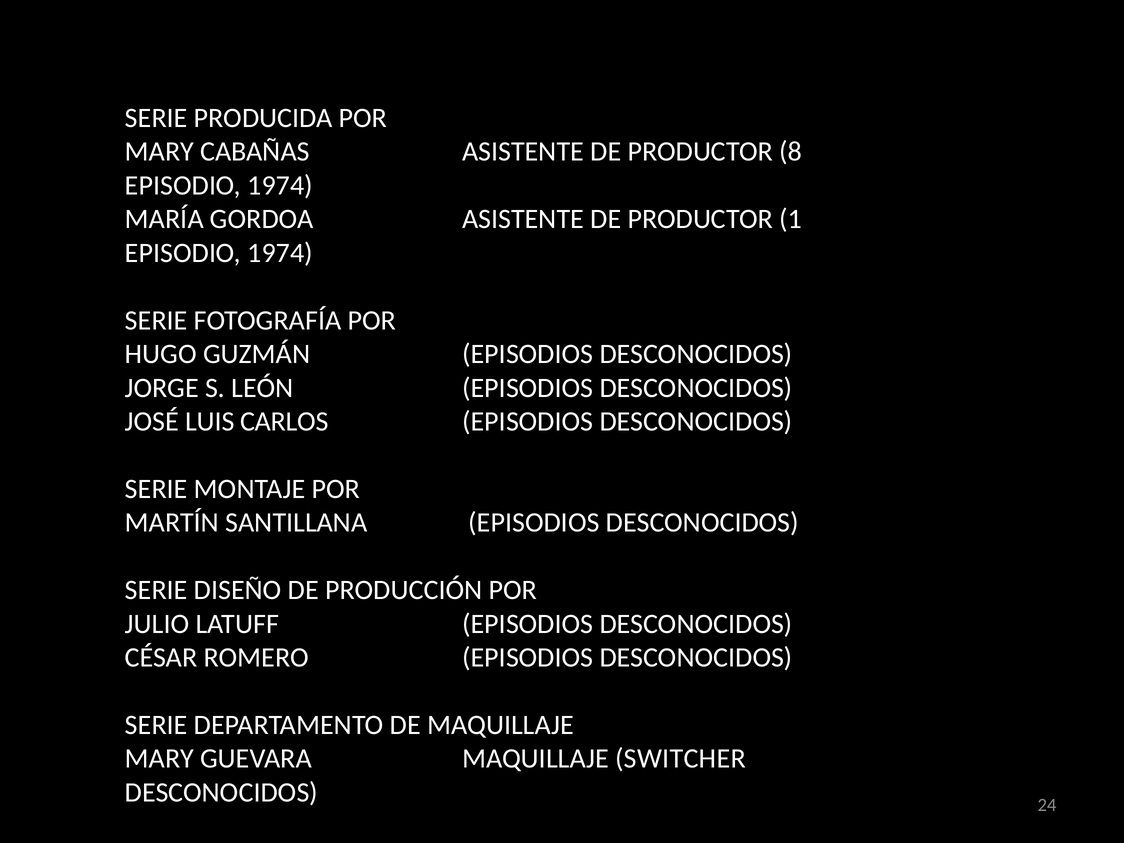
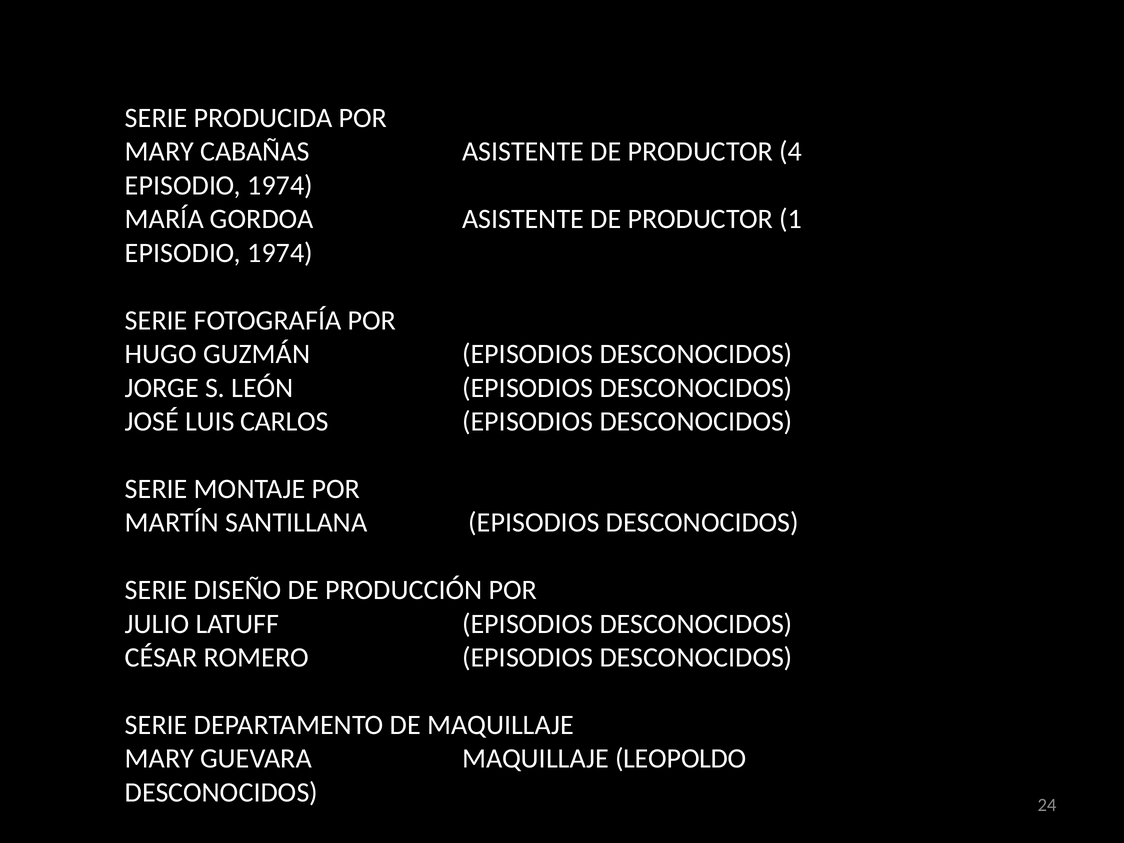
PRODUCTOR 8: 8 -> 4 (791, 152)
MAQUILLAJE SWITCHER: SWITCHER -> LEOPOLDO (681, 759)
